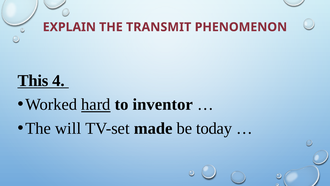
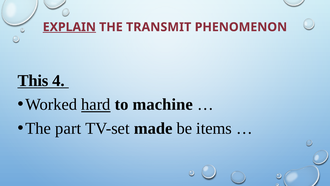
EXPLAIN underline: none -> present (69, 27)
inventor: inventor -> machine (163, 104)
will: will -> part (68, 128)
today: today -> items (214, 128)
